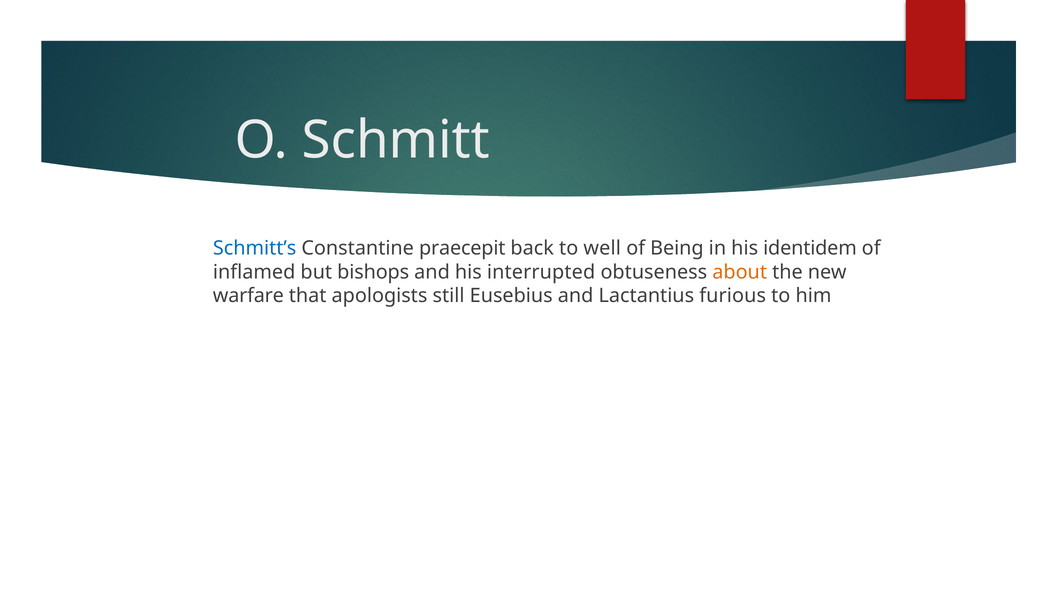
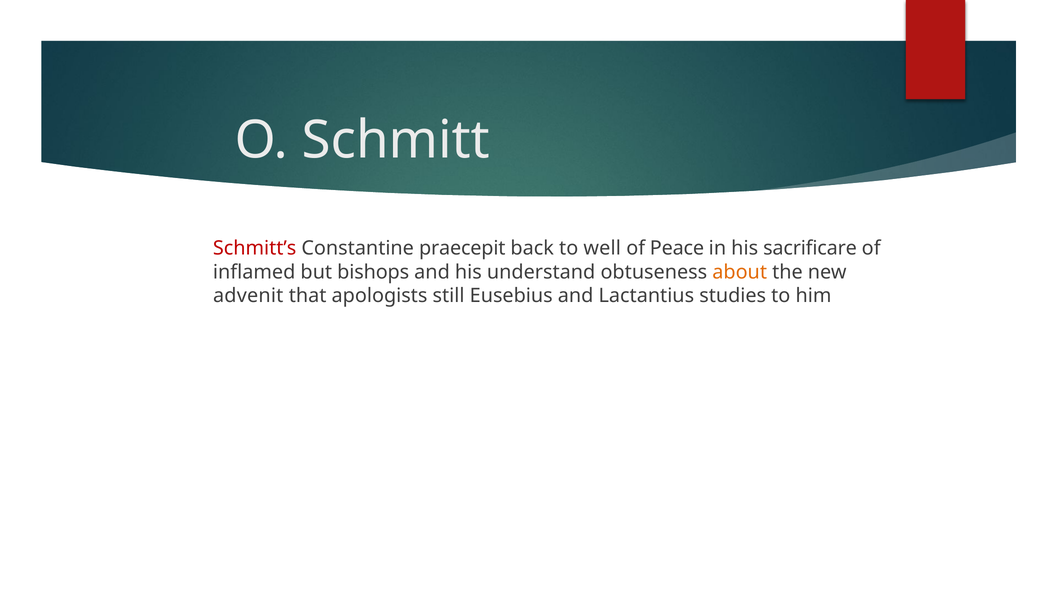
Schmitt’s colour: blue -> red (255, 248)
Being: Being -> Peace (677, 248)
identidem: identidem -> sacrificare (810, 248)
interrupted: interrupted -> understand (541, 272)
warfare: warfare -> advenit (248, 296)
furious: furious -> studies (733, 296)
